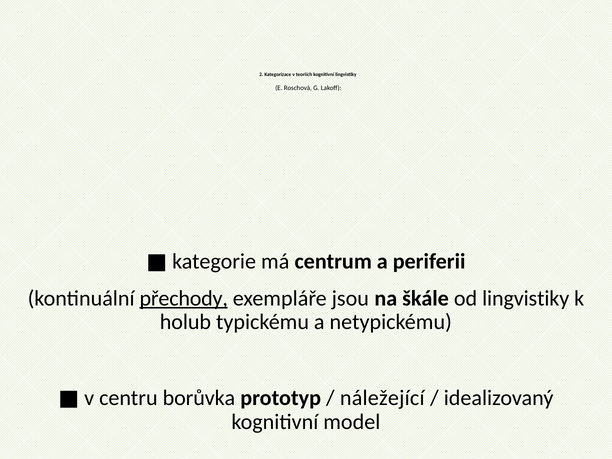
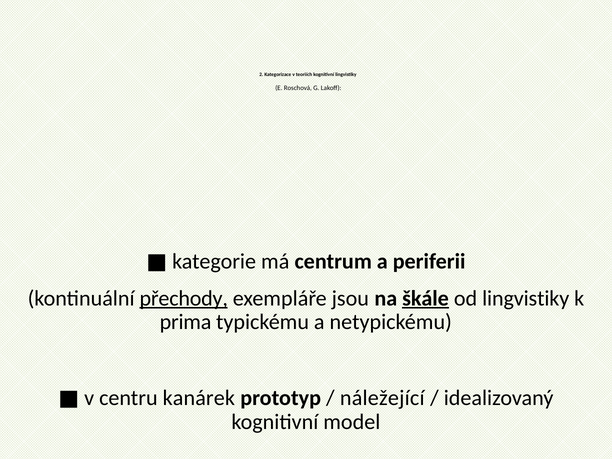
škále underline: none -> present (426, 298)
holub: holub -> prima (186, 322)
borůvka: borůvka -> kanárek (199, 398)
